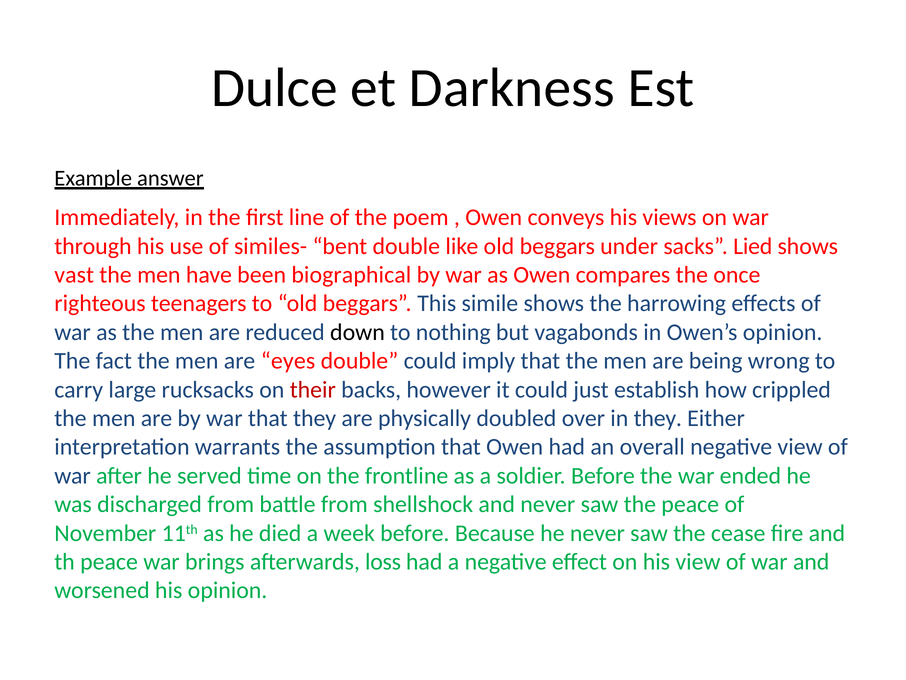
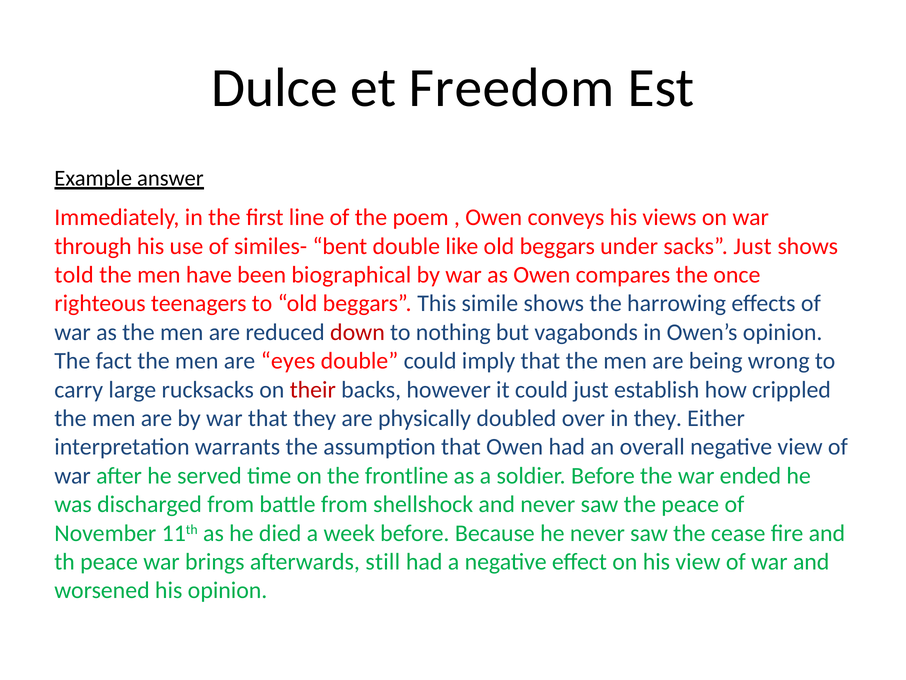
Darkness: Darkness -> Freedom (512, 88)
sacks Lied: Lied -> Just (753, 246)
vast: vast -> told (74, 275)
down colour: black -> red (357, 332)
loss: loss -> still (383, 561)
